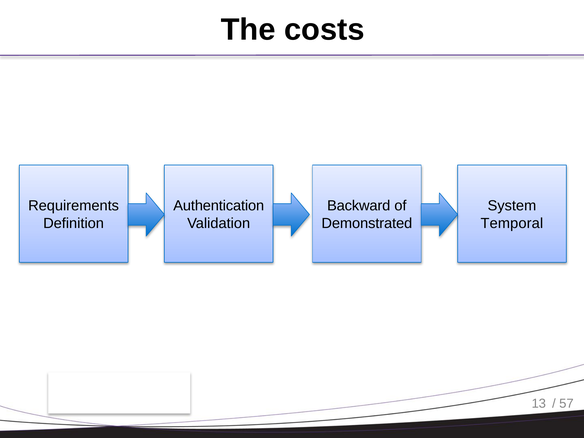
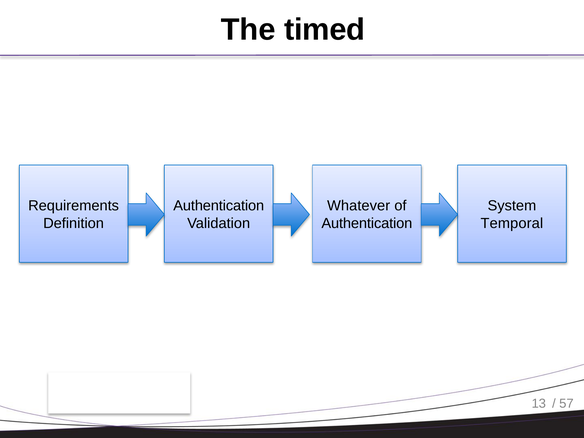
costs: costs -> timed (325, 30)
Backward: Backward -> Whatever (359, 206)
Demonstrated: Demonstrated -> Authentication (367, 223)
